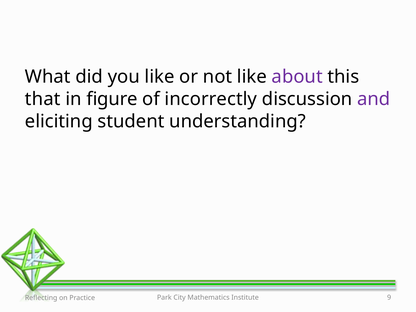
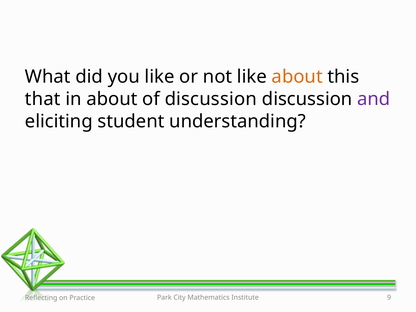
about colour: purple -> orange (297, 77)
in figure: figure -> about (112, 99)
of incorrectly: incorrectly -> discussion (211, 99)
